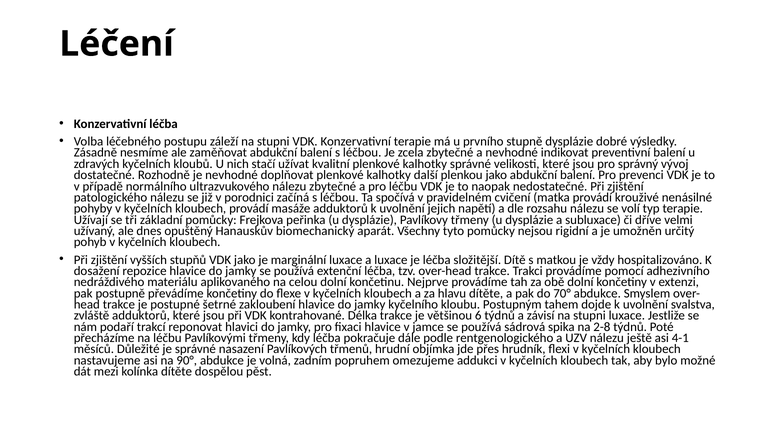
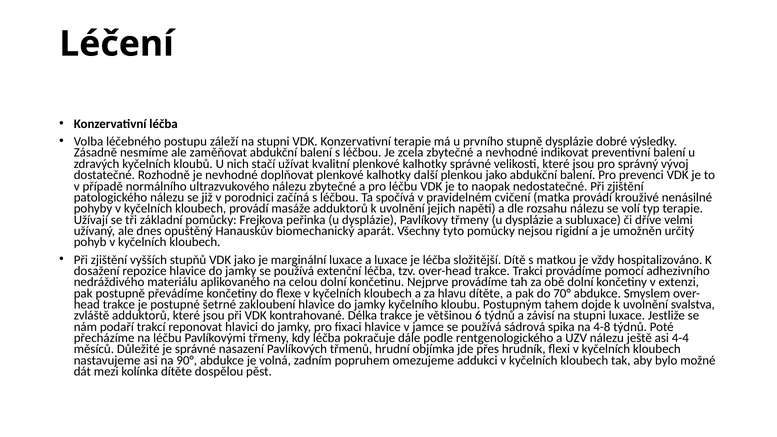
2-8: 2-8 -> 4-8 (602, 327)
4-1: 4-1 -> 4-4 (680, 338)
